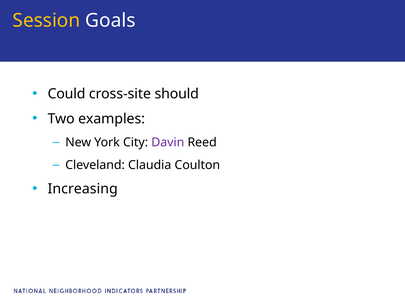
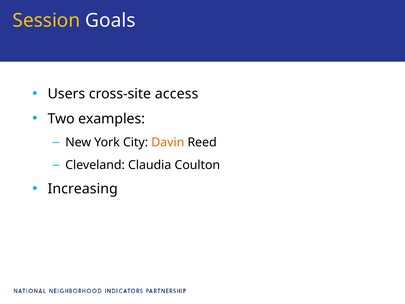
Could: Could -> Users (66, 94)
should: should -> access (177, 94)
Davin colour: purple -> orange (168, 142)
